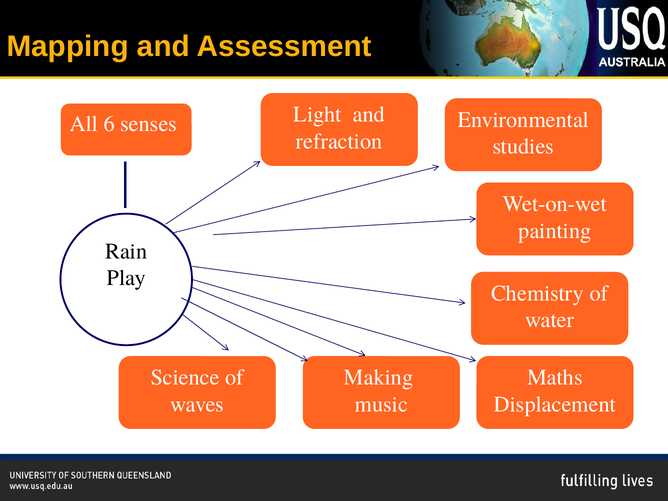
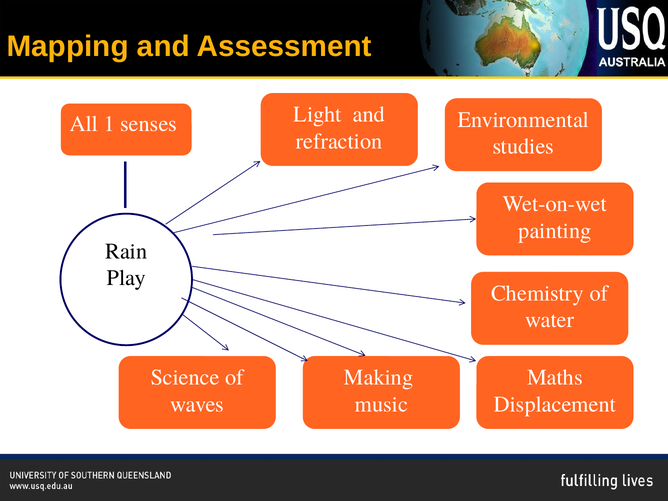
6: 6 -> 1 (109, 124)
